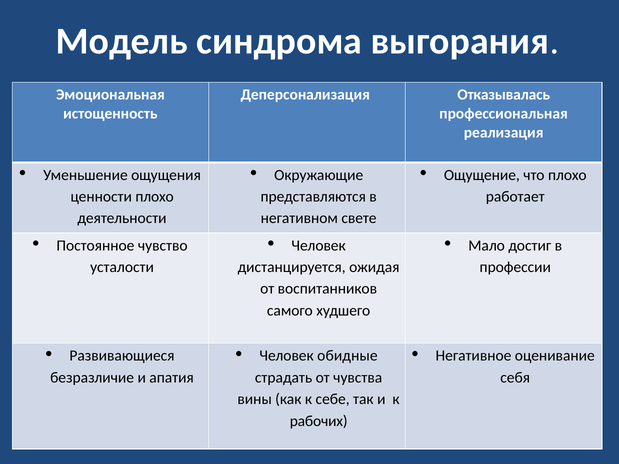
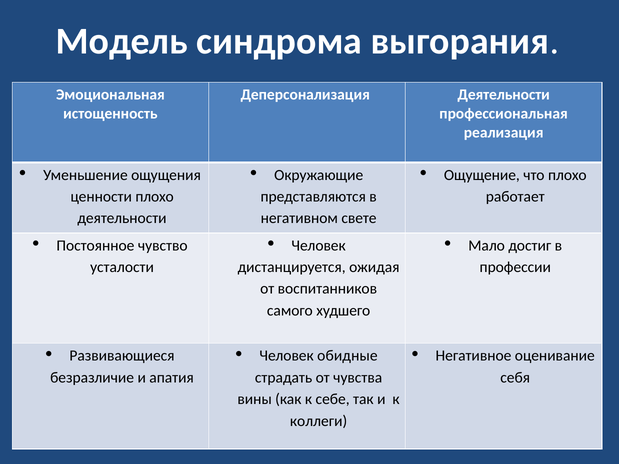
Деперсонализация Отказывалась: Отказывалась -> Деятельности (504, 95)
рабочих: рабочих -> коллеги (319, 421)
